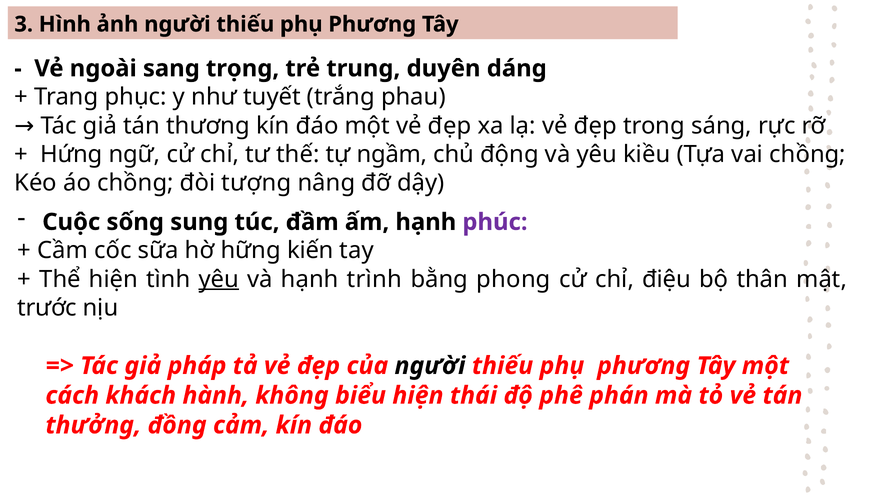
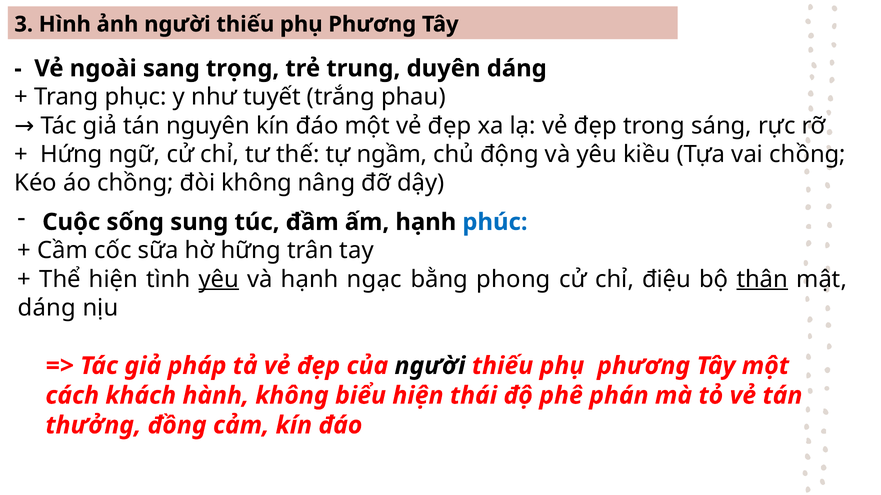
thương: thương -> nguyên (208, 126)
đòi tượng: tượng -> không (257, 183)
phúc colour: purple -> blue (495, 222)
kiến: kiến -> trân (310, 251)
trình: trình -> ngạc (374, 280)
thân underline: none -> present (762, 280)
trước: trước -> dáng (47, 308)
